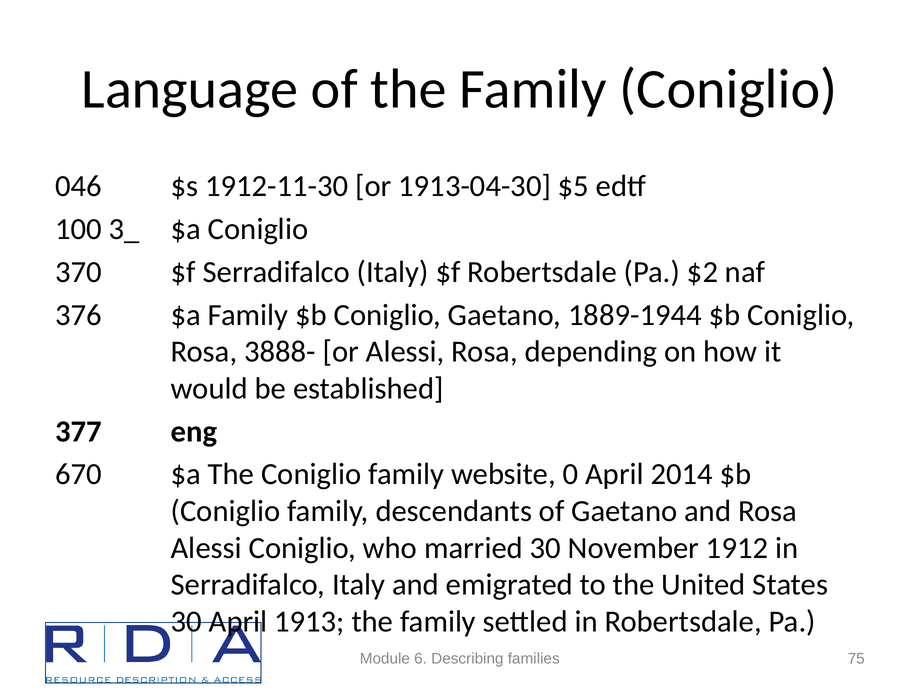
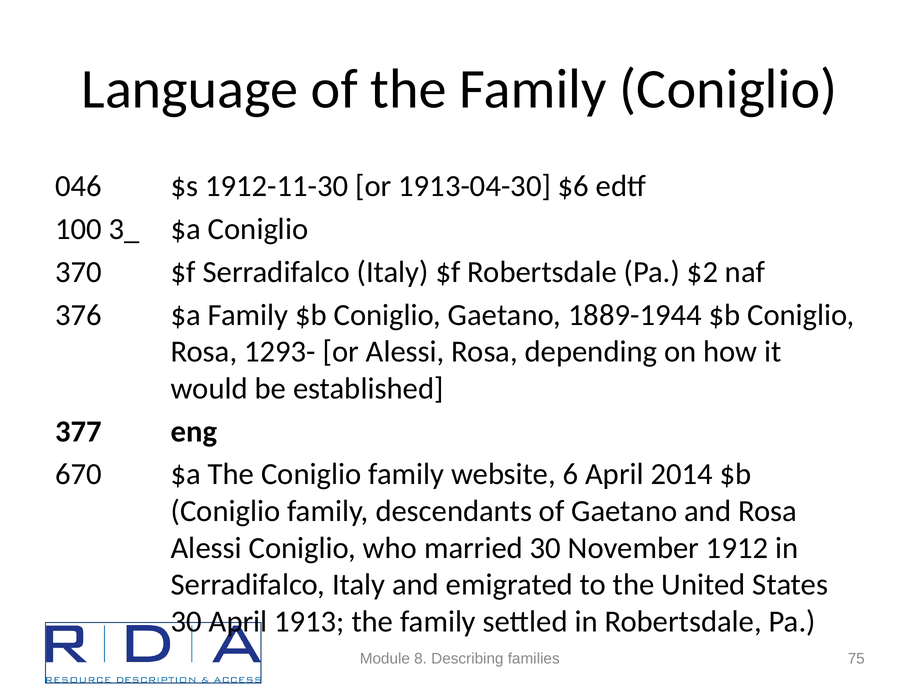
$5: $5 -> $6 (573, 186)
3888-: 3888- -> 1293- (280, 352)
0: 0 -> 6 (571, 474)
6: 6 -> 8 (421, 659)
